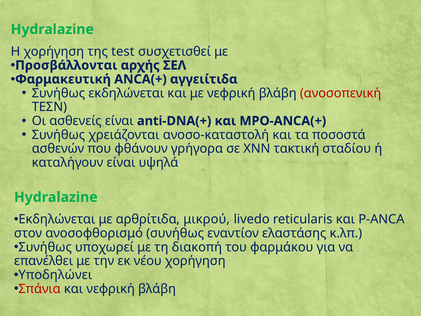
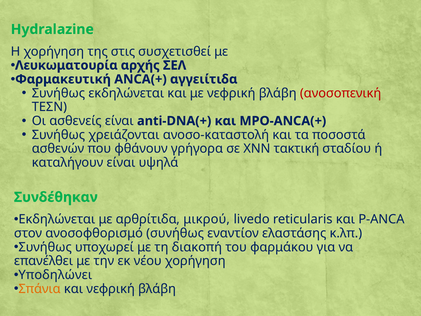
test: test -> στις (123, 51)
Προσβάλλονται: Προσβάλλονται -> Λευκωματουρία (66, 65)
Hydralazine: Hydralazine -> Συνδέθηκαν (56, 197)
Σπάνια colour: red -> orange (40, 289)
